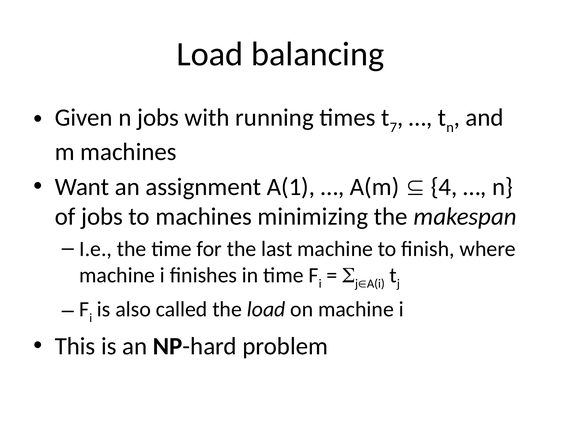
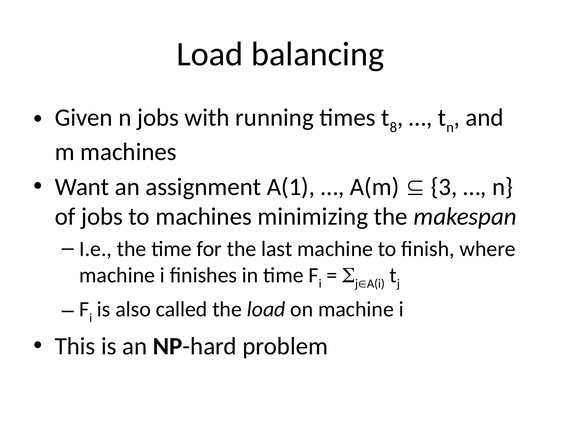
7: 7 -> 8 (393, 127)
4: 4 -> 3 (444, 187)
